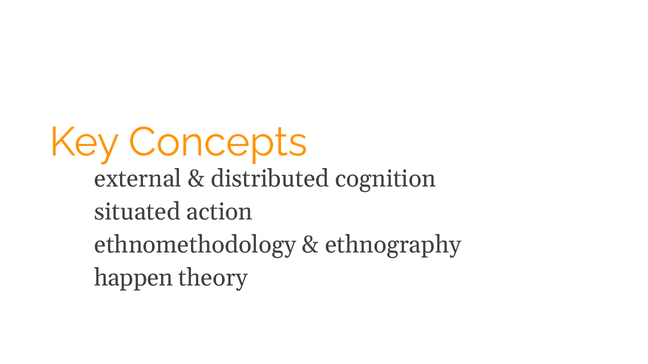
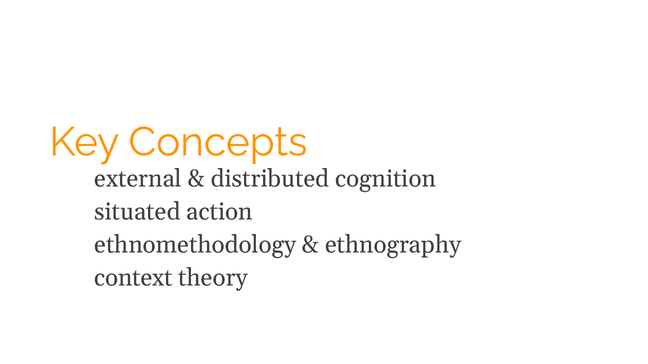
happen: happen -> context (134, 278)
